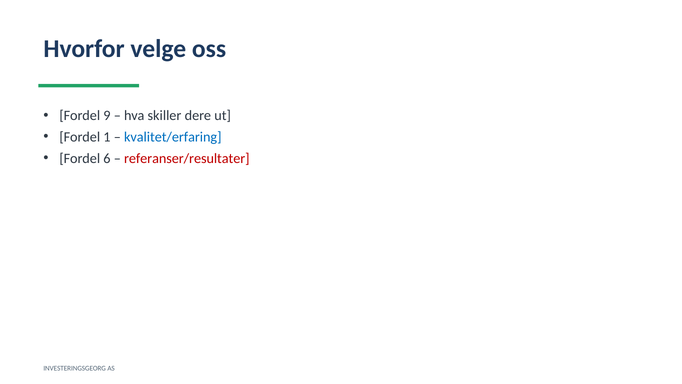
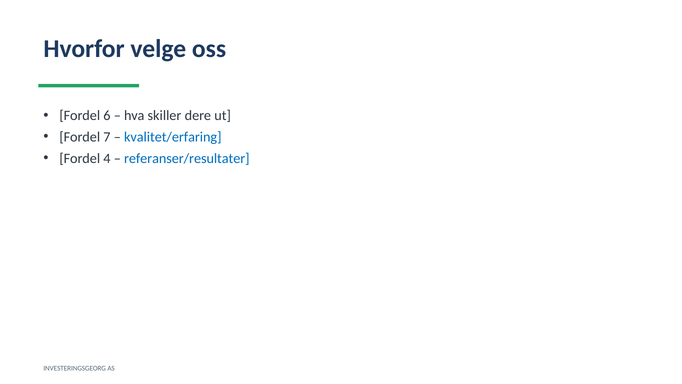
9: 9 -> 6 (107, 116)
1: 1 -> 7 (107, 137)
6: 6 -> 4 (107, 158)
referanser/resultater colour: red -> blue (187, 158)
